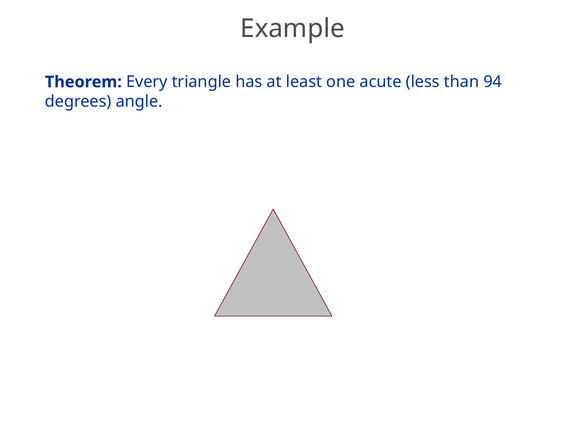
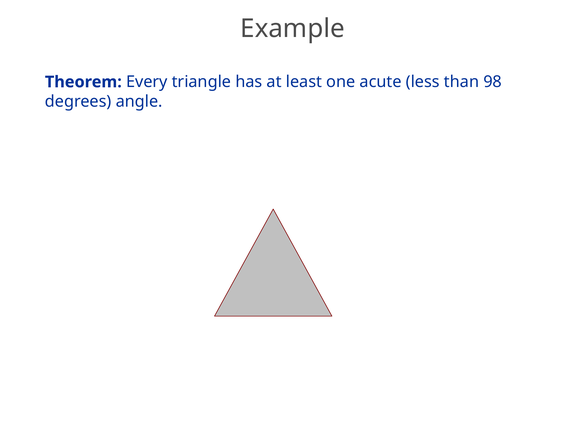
94: 94 -> 98 (493, 82)
